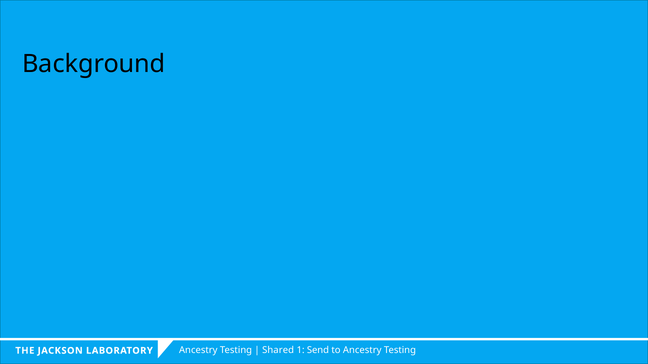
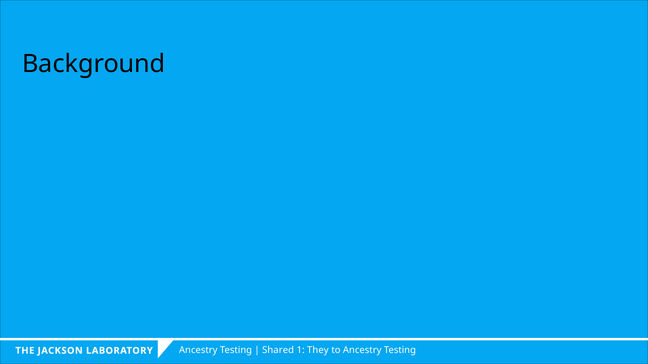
Send: Send -> They (318, 350)
